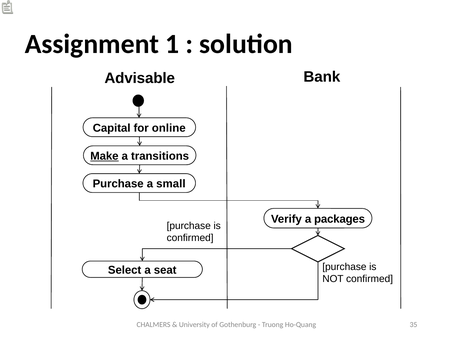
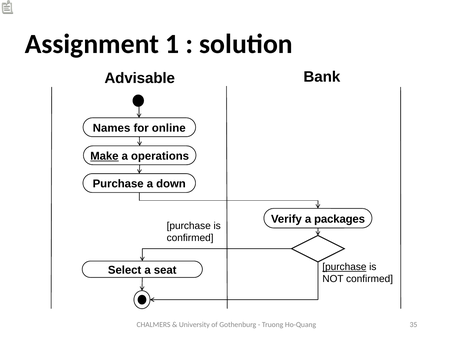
Capital: Capital -> Names (112, 128)
transitions: transitions -> operations (160, 156)
small: small -> down (171, 184)
purchase underline: none -> present (344, 267)
